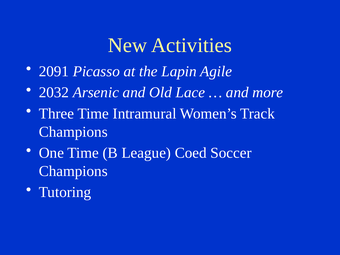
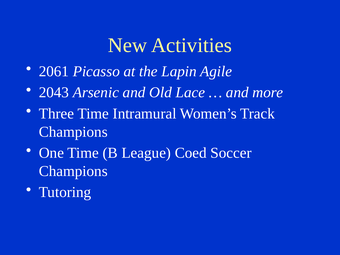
2091: 2091 -> 2061 (54, 71)
2032: 2032 -> 2043 (54, 92)
